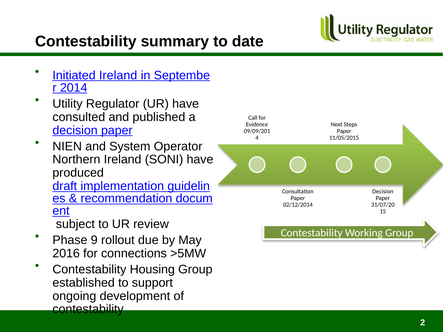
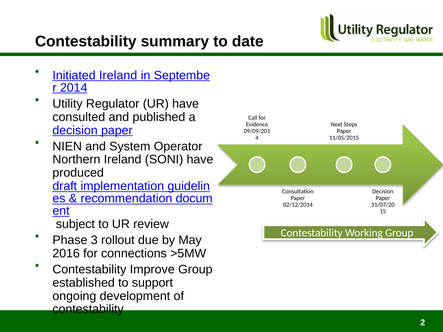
9: 9 -> 3 (94, 240)
Housing: Housing -> Improve (152, 270)
